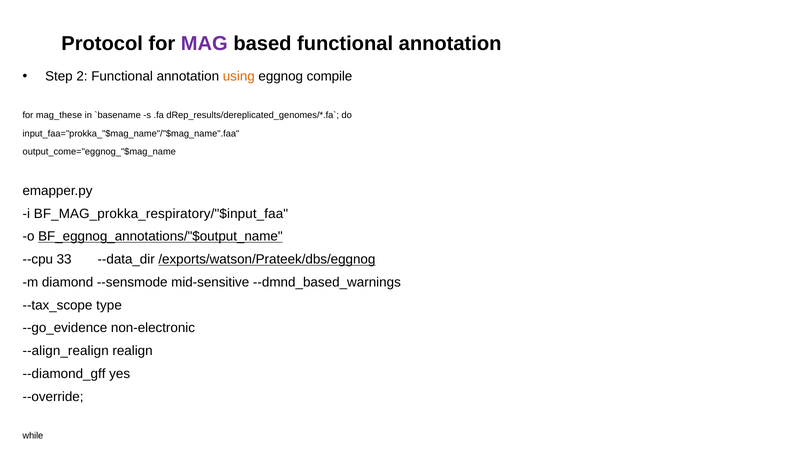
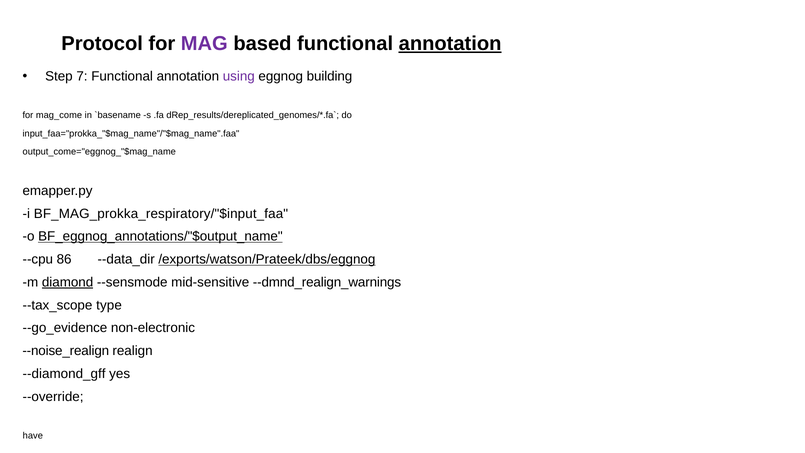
annotation underline: none -> present (450, 44)
2: 2 -> 7 (82, 76)
using colour: orange -> purple (239, 76)
compile: compile -> building (329, 76)
mag_these: mag_these -> mag_come (59, 115)
33: 33 -> 86 (64, 259)
diamond underline: none -> present (68, 282)
--dmnd_based_warnings: --dmnd_based_warnings -> --dmnd_realign_warnings (327, 282)
--align_realign: --align_realign -> --noise_realign (66, 351)
while: while -> have (33, 436)
